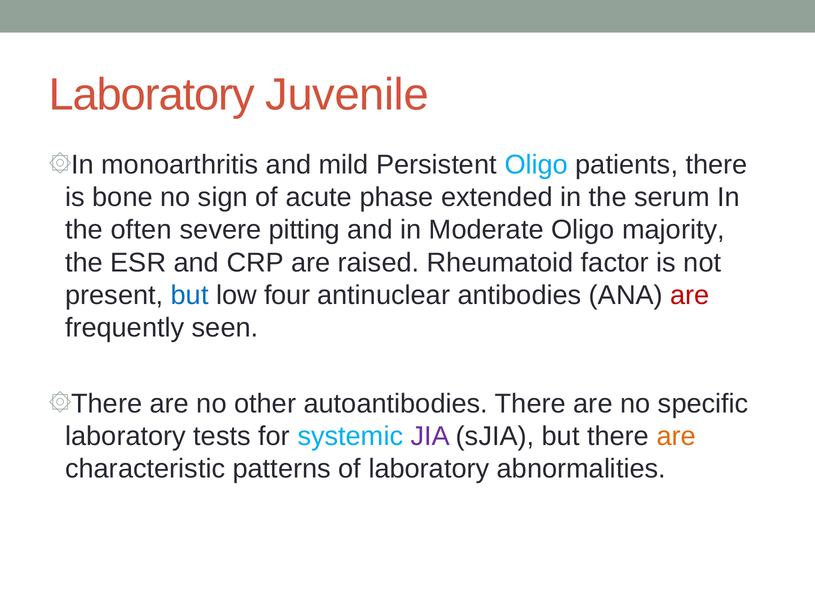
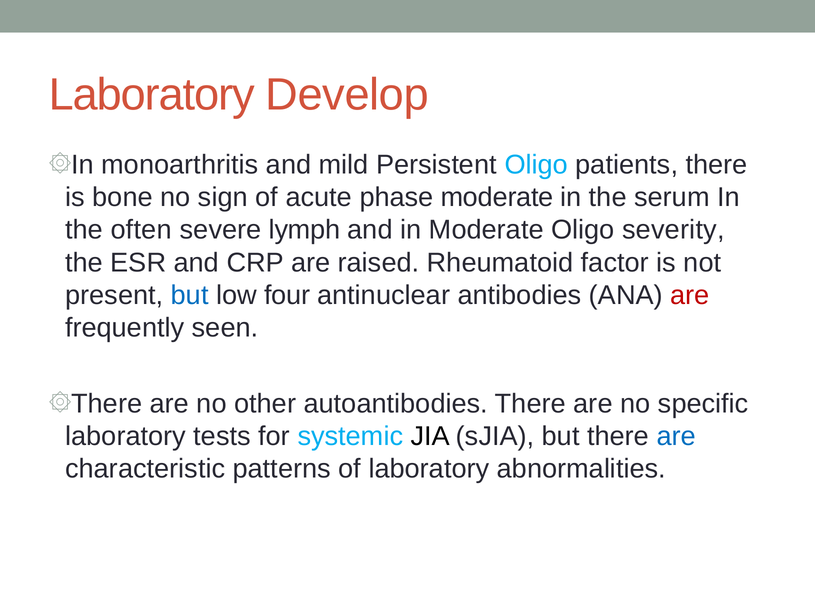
Juvenile: Juvenile -> Develop (347, 95)
phase extended: extended -> moderate (497, 198)
pitting: pitting -> lymph (305, 230)
majority: majority -> severity (673, 230)
JIA colour: purple -> black (430, 437)
are colour: orange -> blue (676, 437)
